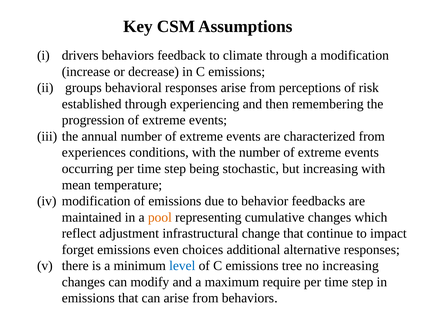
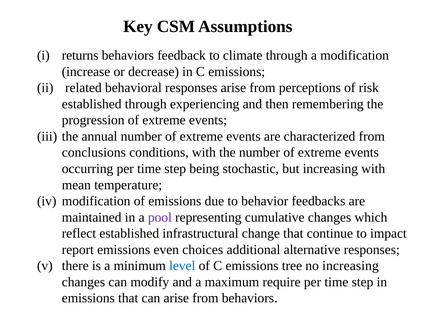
drivers: drivers -> returns (80, 55)
groups: groups -> related (83, 88)
experiences: experiences -> conclusions (94, 152)
pool colour: orange -> purple (160, 217)
reflect adjustment: adjustment -> established (129, 233)
forget: forget -> report (78, 249)
